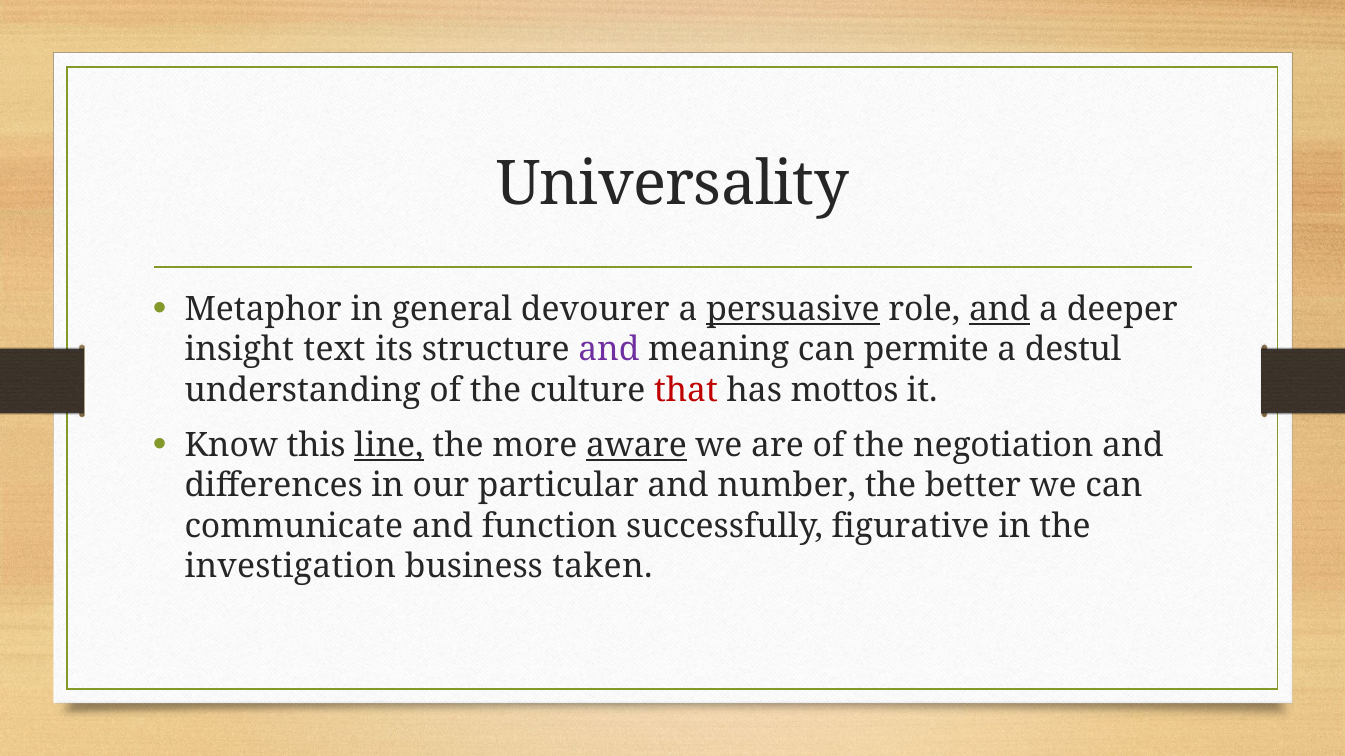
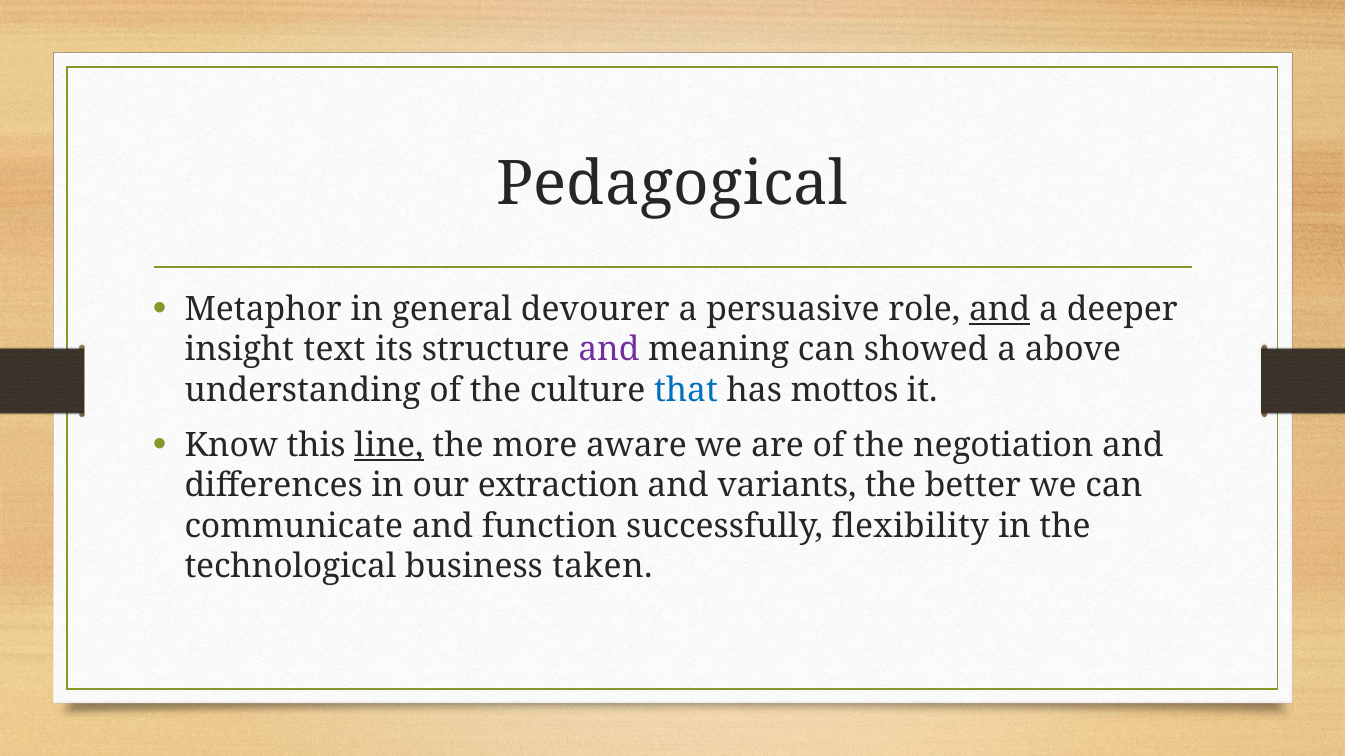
Universality: Universality -> Pedagogical (672, 185)
persuasive underline: present -> none (793, 310)
permite: permite -> showed (926, 350)
destul: destul -> above (1073, 350)
that colour: red -> blue (686, 390)
aware underline: present -> none (636, 446)
particular: particular -> extraction (558, 486)
number: number -> variants (787, 486)
figurative: figurative -> flexibility (910, 527)
investigation: investigation -> technological (290, 567)
